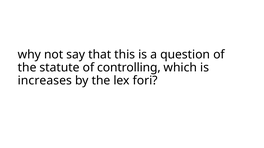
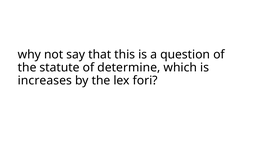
controlling: controlling -> determine (129, 68)
